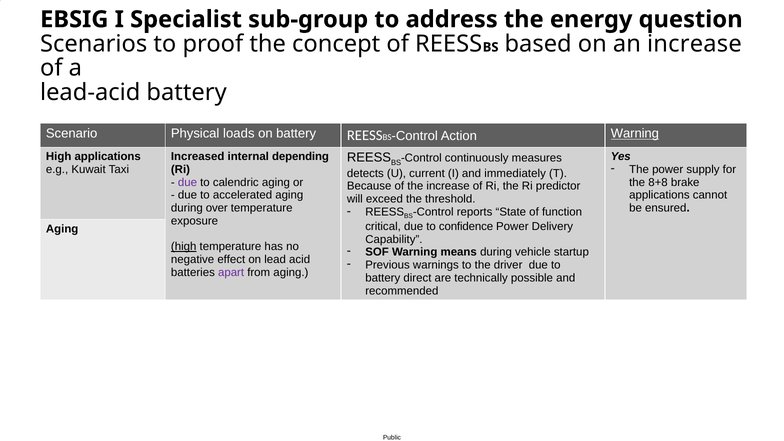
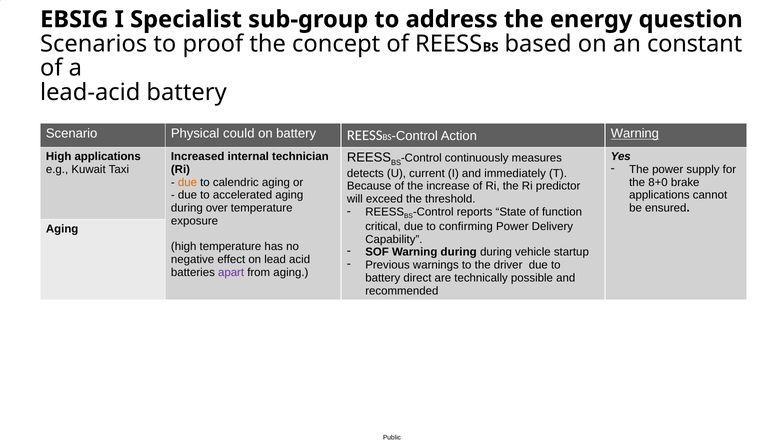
an increase: increase -> constant (695, 44)
loads: loads -> could (239, 134)
depending: depending -> technician (300, 157)
due colour: purple -> orange (187, 182)
8+8: 8+8 -> 8+0 (658, 182)
confidence: confidence -> confirming (466, 226)
high underline: present -> none (184, 247)
Warning means: means -> during (459, 252)
